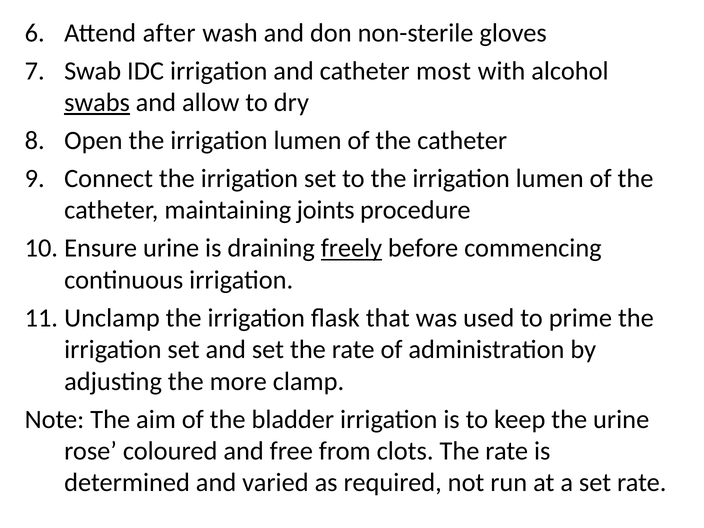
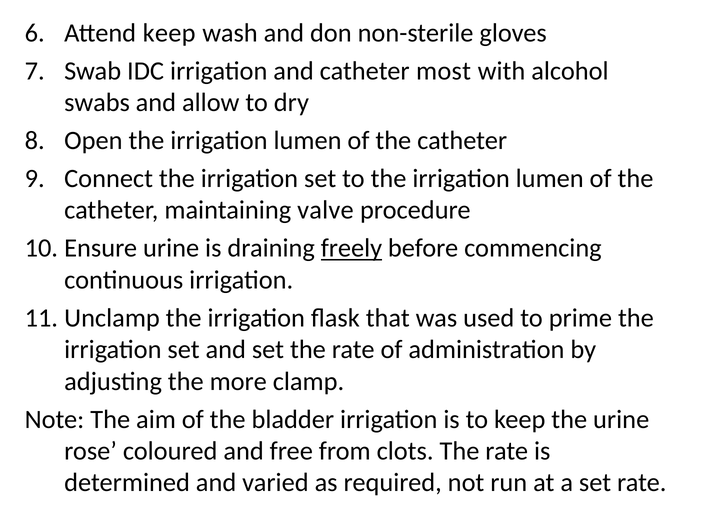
Attend after: after -> keep (169, 33)
swabs underline: present -> none (97, 103)
joints: joints -> valve (325, 210)
